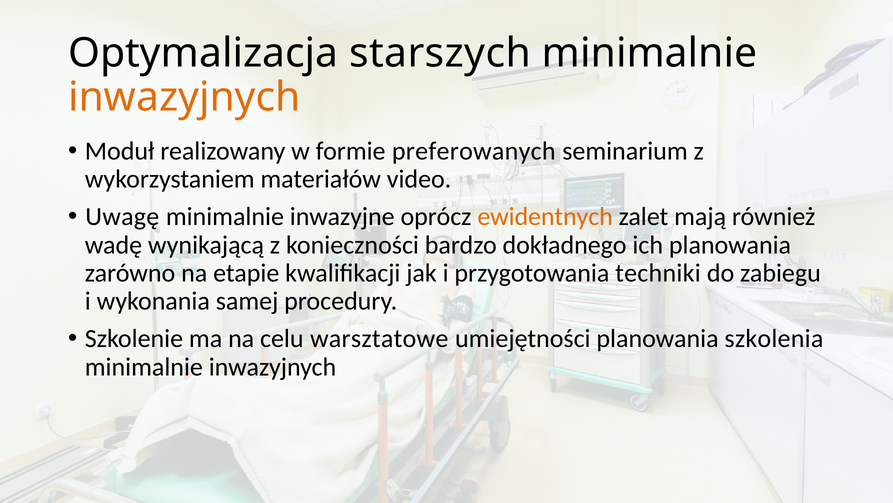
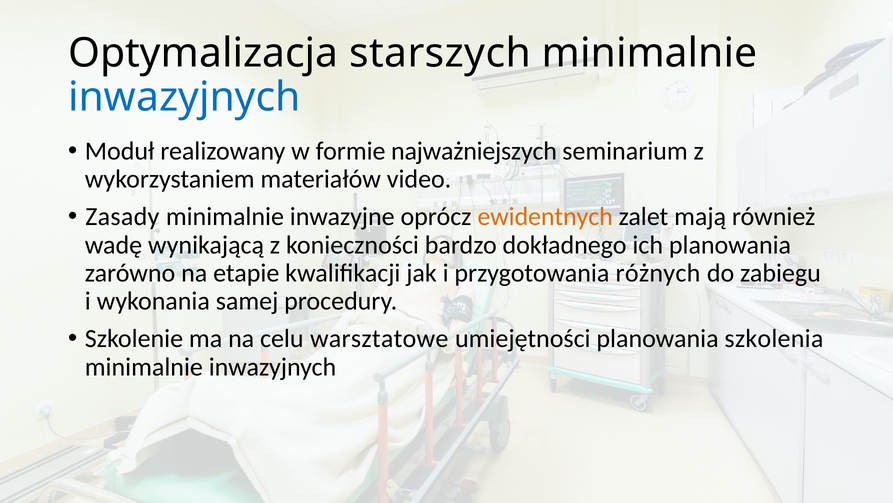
inwazyjnych colour: orange -> blue (184, 97)
preferowanych: preferowanych -> najważniejszych (474, 151)
Uwagę: Uwagę -> Zasady (122, 217)
techniki: techniki -> różnych (658, 273)
